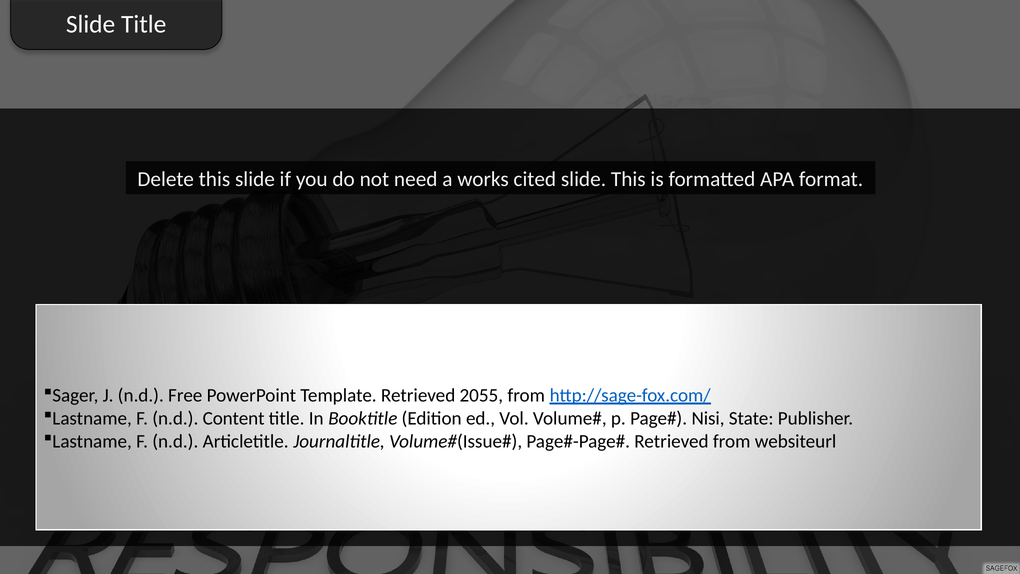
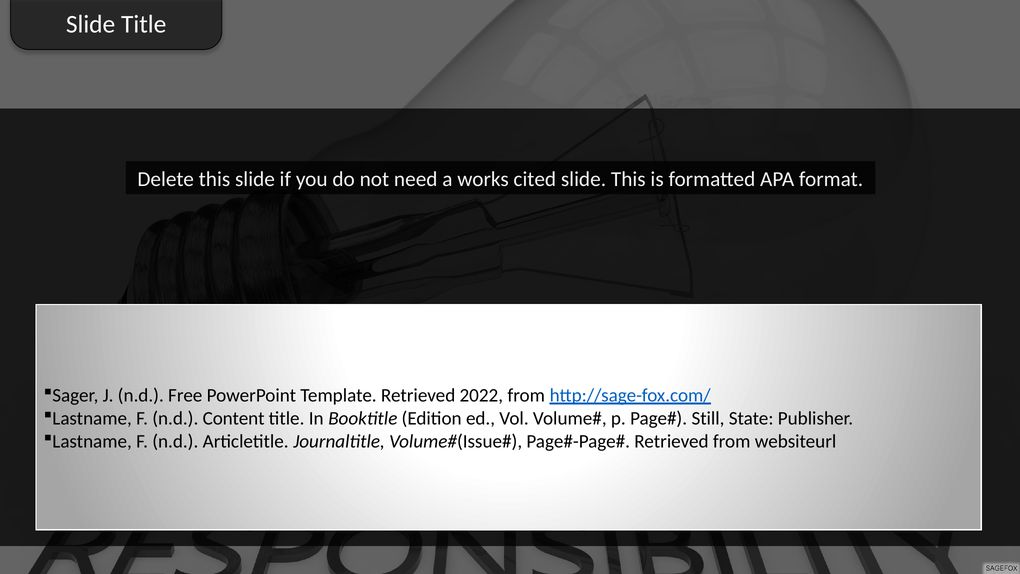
2055: 2055 -> 2022 (481, 395)
Nisi: Nisi -> Still (708, 418)
